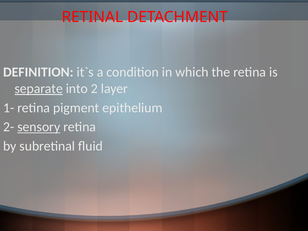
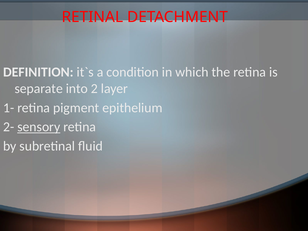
separate underline: present -> none (39, 89)
